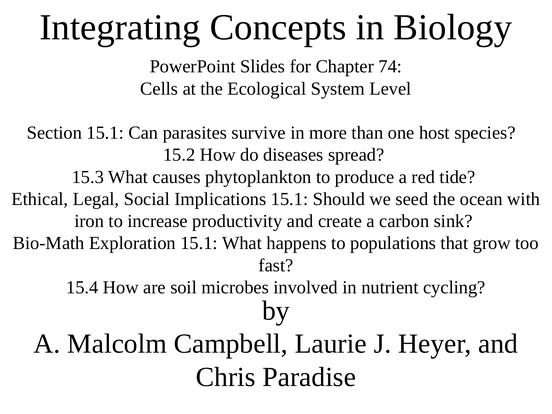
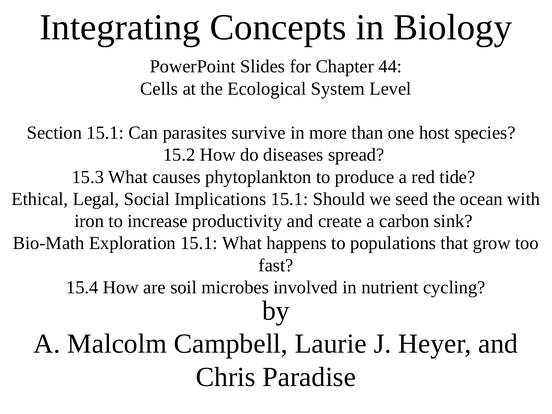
74: 74 -> 44 (390, 67)
